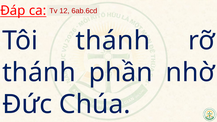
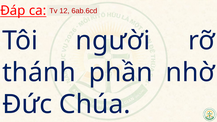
Tôi thánh: thánh -> người (113, 41)
